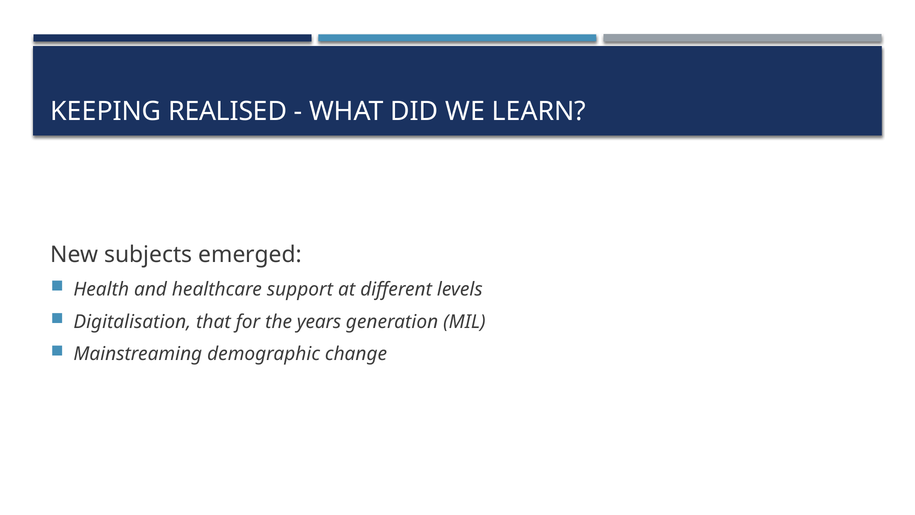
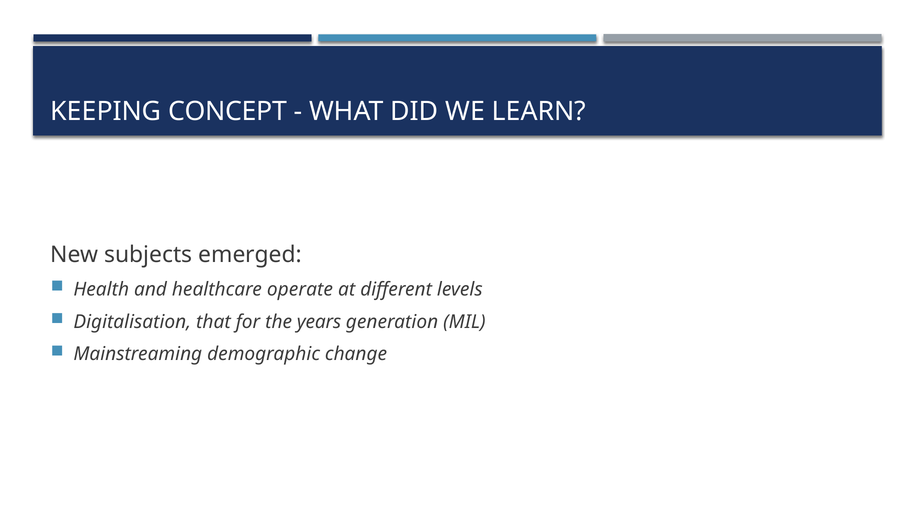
REALISED: REALISED -> CONCEPT (228, 111)
support: support -> operate (300, 289)
